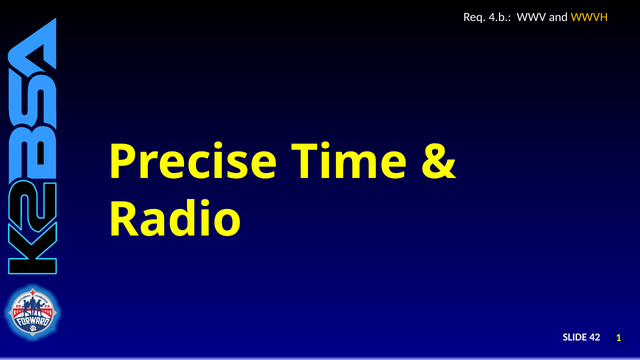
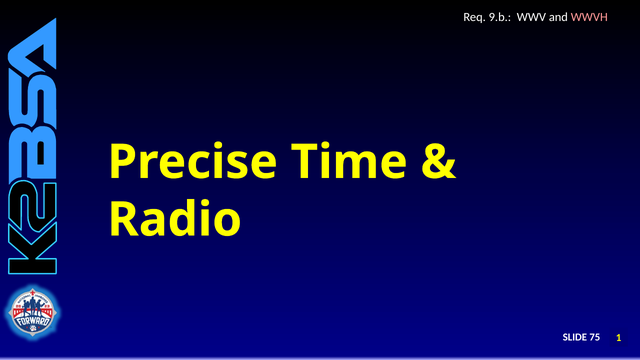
4.b: 4.b -> 9.b (500, 17)
WWVH colour: yellow -> pink (589, 17)
42: 42 -> 75 (595, 337)
